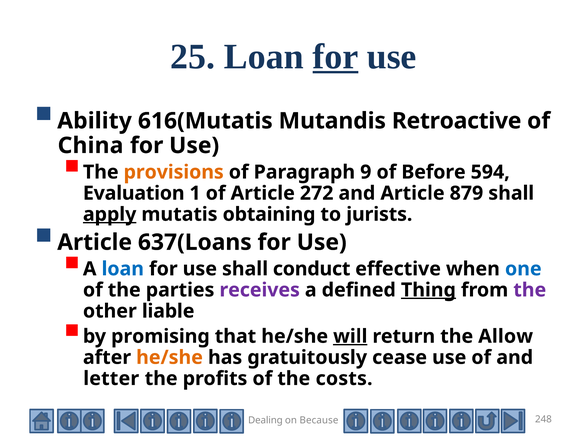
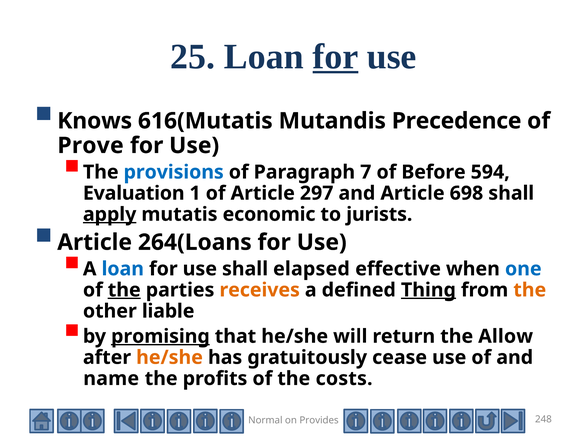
Ability: Ability -> Knows (95, 121)
Retroactive: Retroactive -> Precedence (457, 121)
China: China -> Prove (91, 146)
provisions colour: orange -> blue (174, 172)
9: 9 -> 7 (366, 172)
272: 272 -> 297 (317, 193)
879: 879 -> 698 (466, 193)
obtaining: obtaining -> economic (269, 214)
637(Loans: 637(Loans -> 264(Loans (195, 242)
conduct: conduct -> elapsed (311, 269)
the underline: none -> present (124, 290)
receives colour: purple -> orange (260, 290)
the colour: purple -> orange (530, 290)
promising underline: none -> present (160, 337)
will underline: present -> none (350, 337)
letter: letter -> name (111, 379)
Dealing: Dealing -> Normal (265, 420)
Because: Because -> Provides (319, 420)
